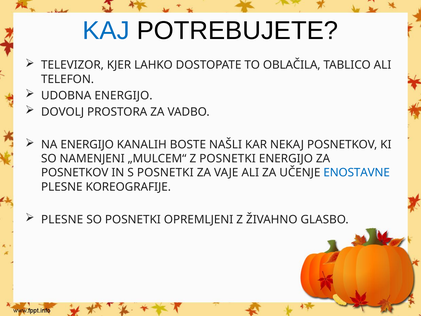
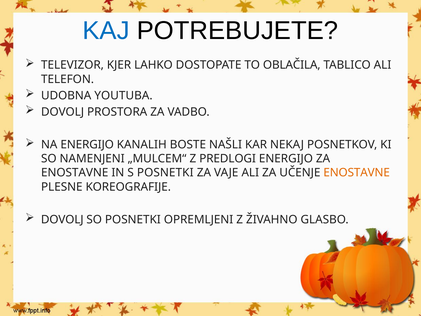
UDOBNA ENERGIJO: ENERGIJO -> YOUTUBA (123, 95)
Z POSNETKI: POSNETKI -> PREDLOGI (228, 159)
POSNETKOV: POSNETKOV -> ENOSTAVNE (75, 173)
ENOSTAVNE colour: blue -> orange (357, 173)
PLESNE: PLESNE -> DOVOLJ (62, 219)
